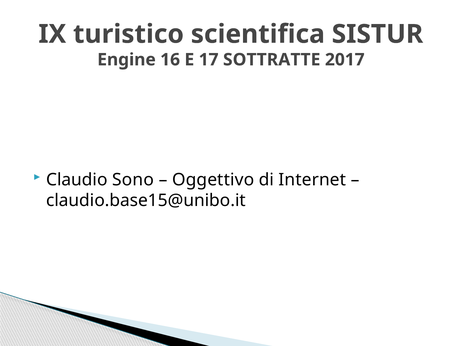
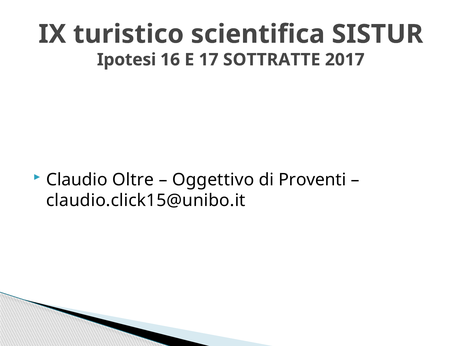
Engine: Engine -> Ipotesi (127, 60)
Sono: Sono -> Oltre (133, 180)
Internet: Internet -> Proventi (312, 180)
claudio.base15@unibo.it: claudio.base15@unibo.it -> claudio.click15@unibo.it (146, 201)
